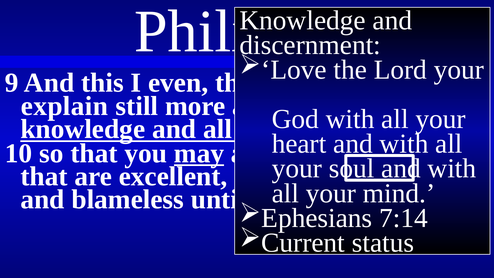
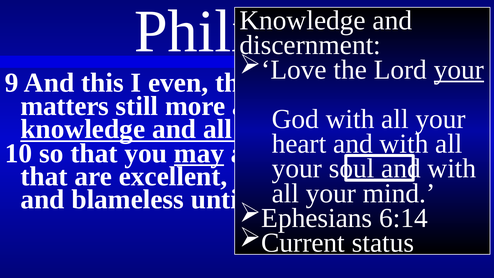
your underline: none -> present (459, 70)
explain: explain -> matters (65, 106)
7:14: 7:14 -> 6:14 (404, 218)
